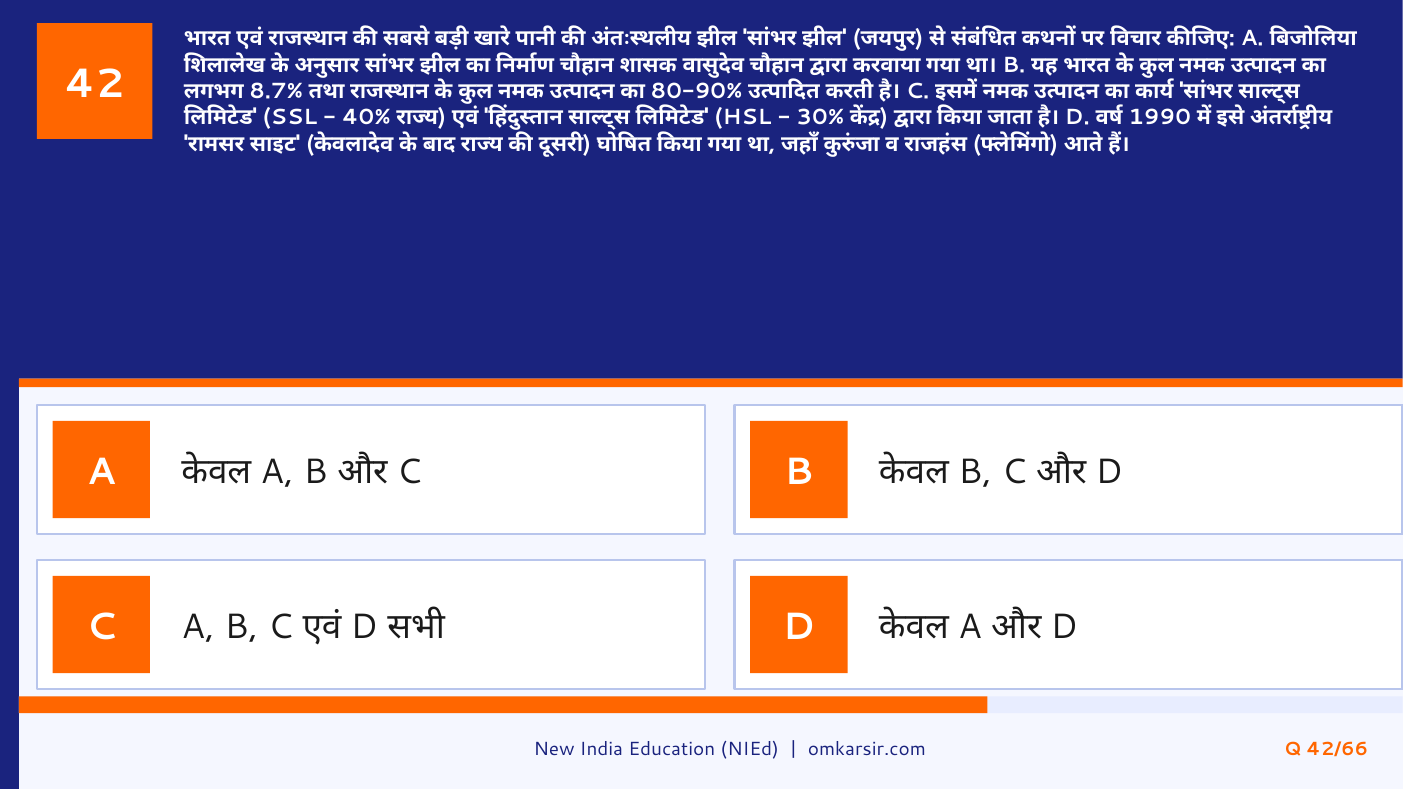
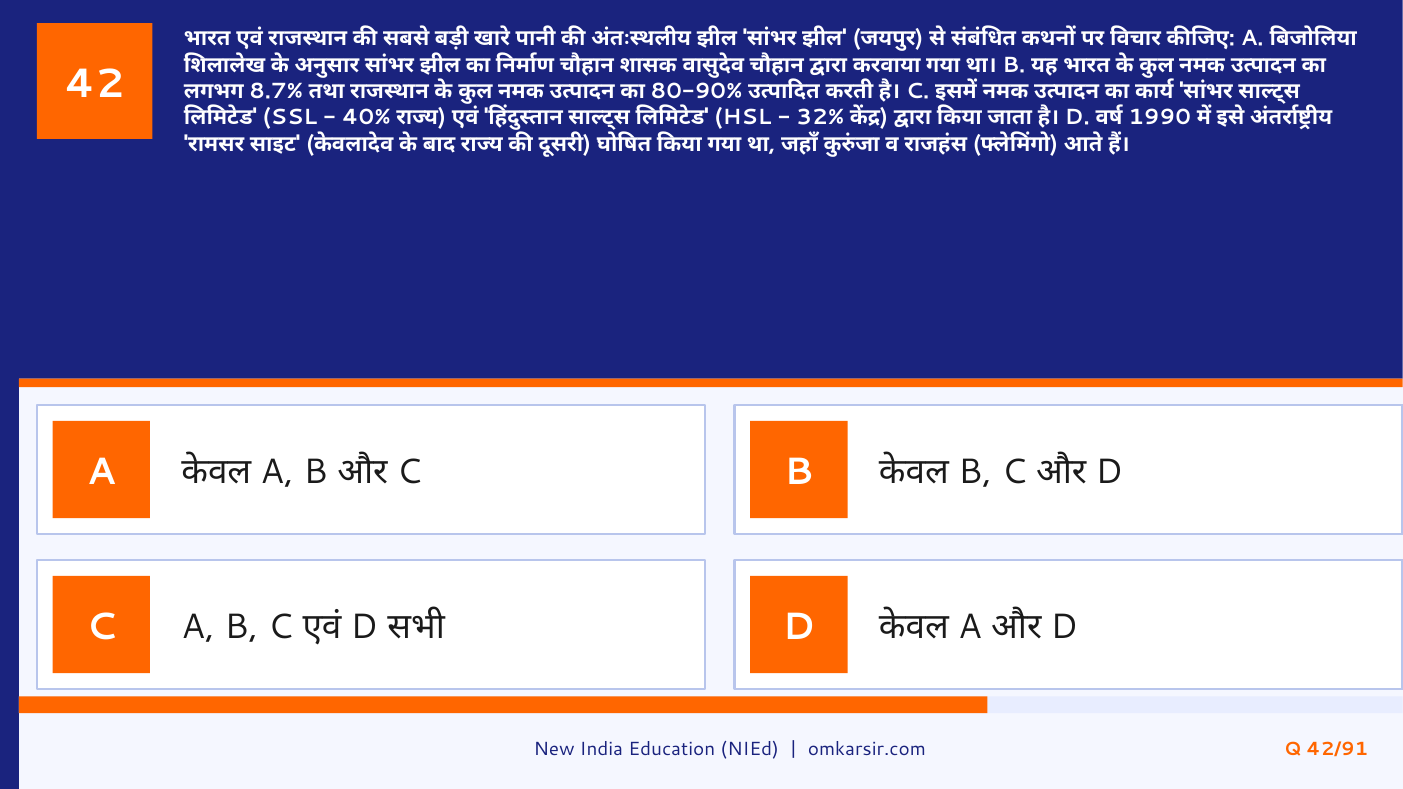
30%: 30% -> 32% (820, 118)
42/66: 42/66 -> 42/91 (1337, 749)
